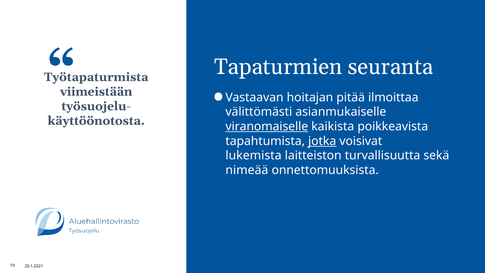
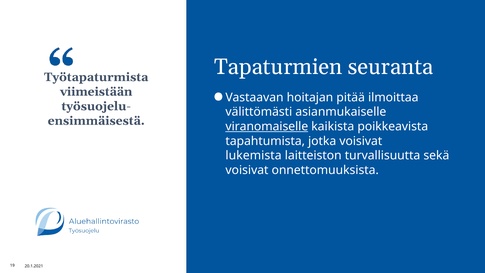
käyttöönotosta: käyttöönotosta -> ensimmäisestä (96, 121)
jotka underline: present -> none (322, 141)
nimeää: nimeää -> voisivat (247, 170)
